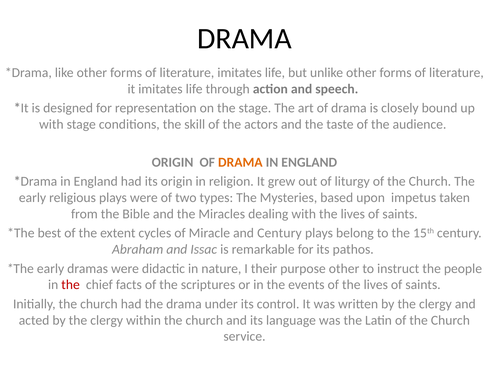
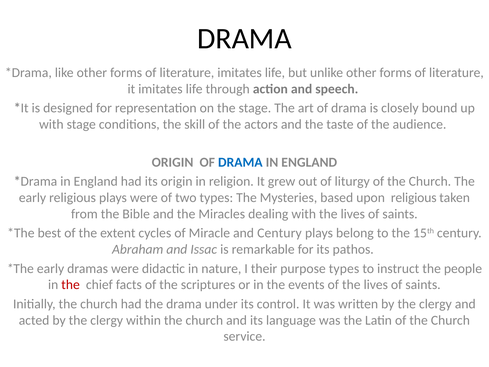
DRAMA colour: orange -> blue (240, 162)
upon impetus: impetus -> religious (414, 198)
purpose other: other -> types (344, 268)
